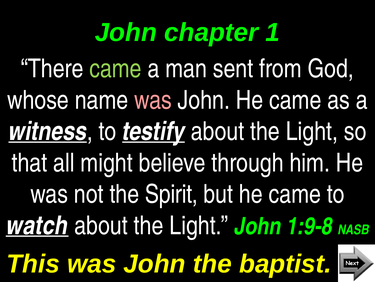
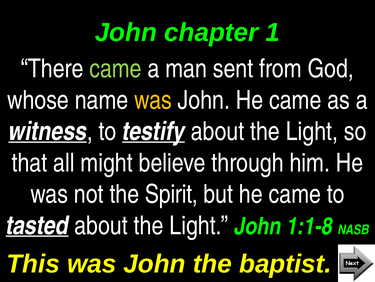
was colour: pink -> yellow (153, 100)
watch: watch -> tasted (37, 225)
1:9-8: 1:9-8 -> 1:1-8 (309, 226)
